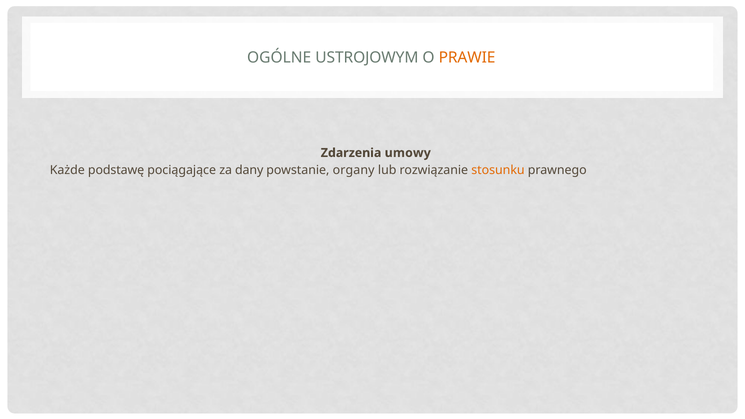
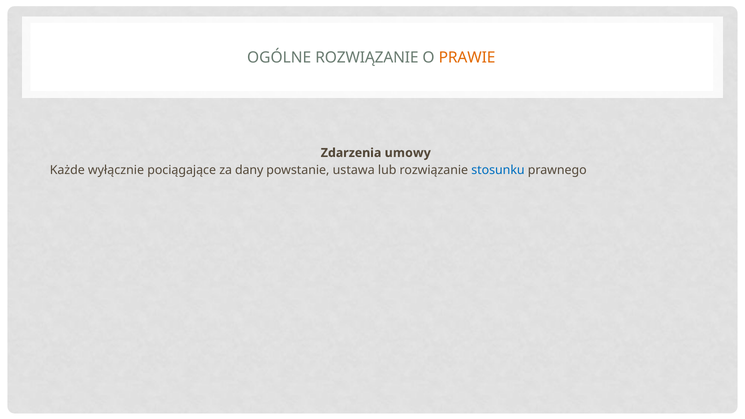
OGÓLNE USTROJOWYM: USTROJOWYM -> ROZWIĄZANIE (367, 58)
podstawę: podstawę -> wyłącznie (116, 170)
organy: organy -> ustawa (354, 170)
stosunku colour: orange -> blue (498, 170)
